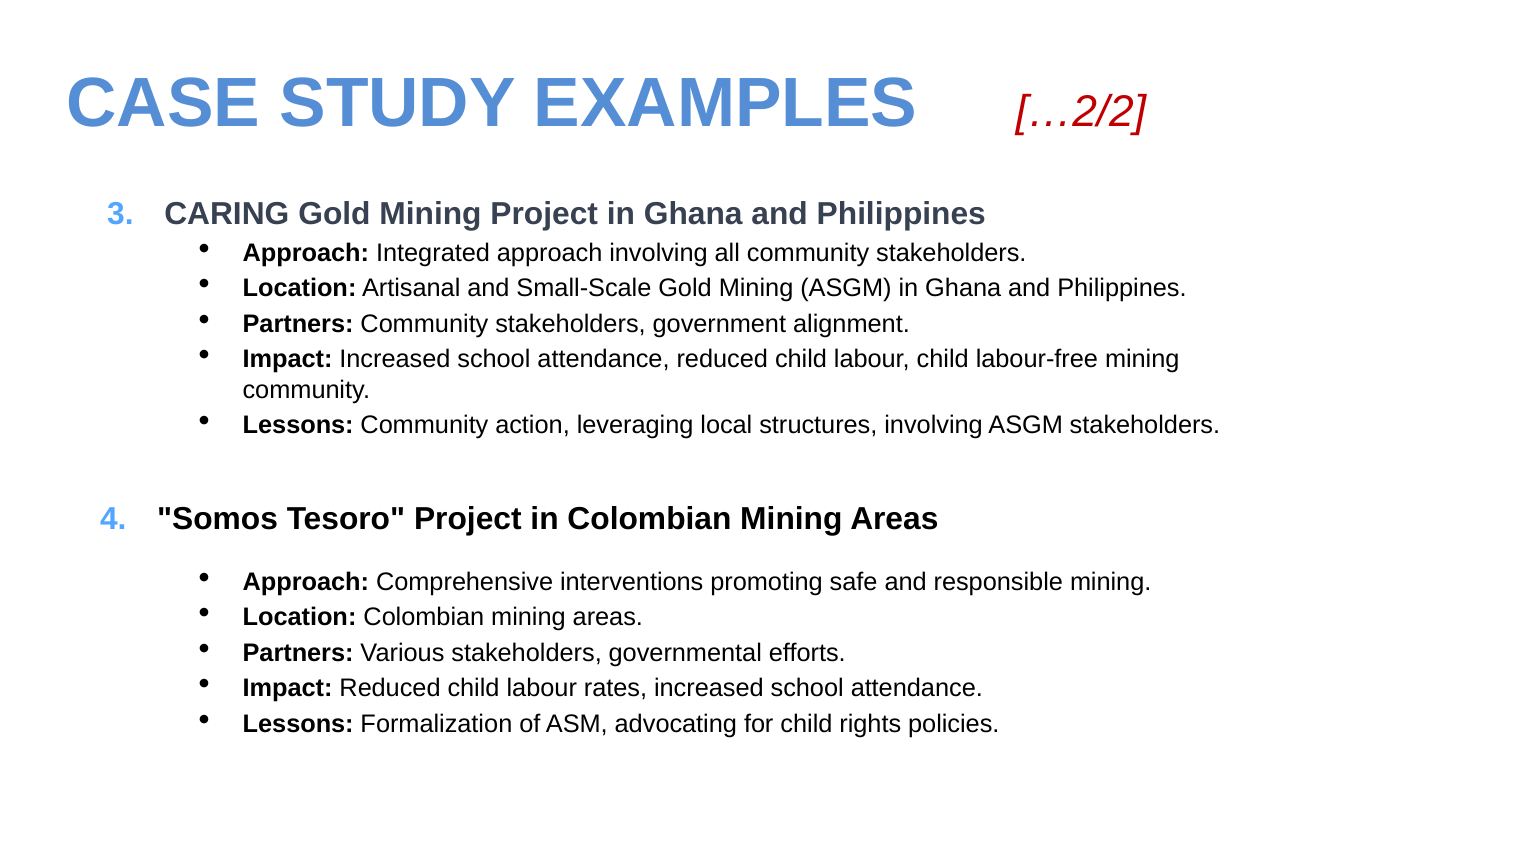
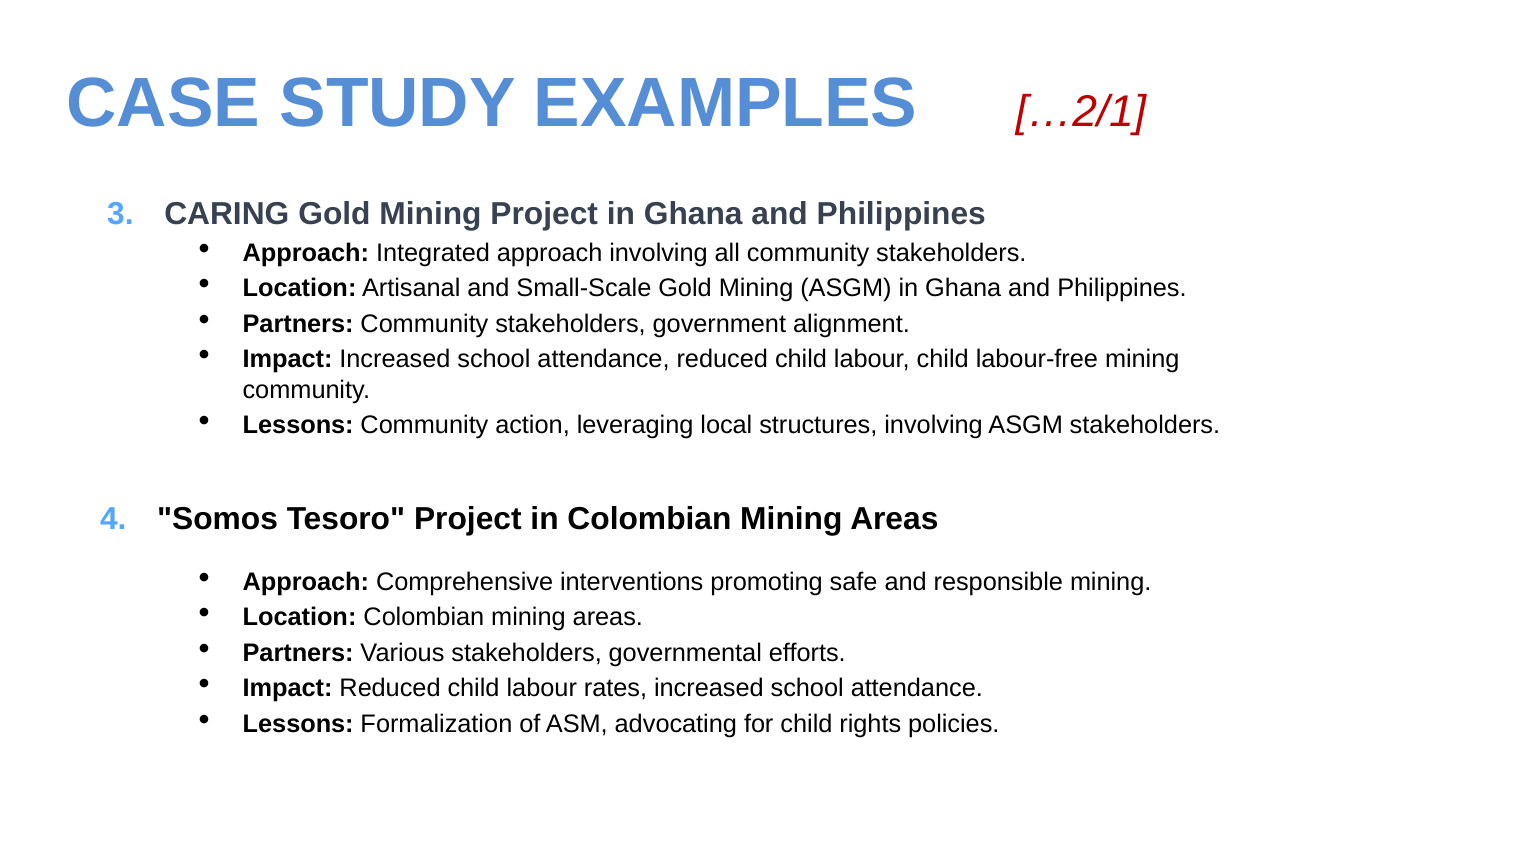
…2/2: …2/2 -> …2/1 (1081, 112)
